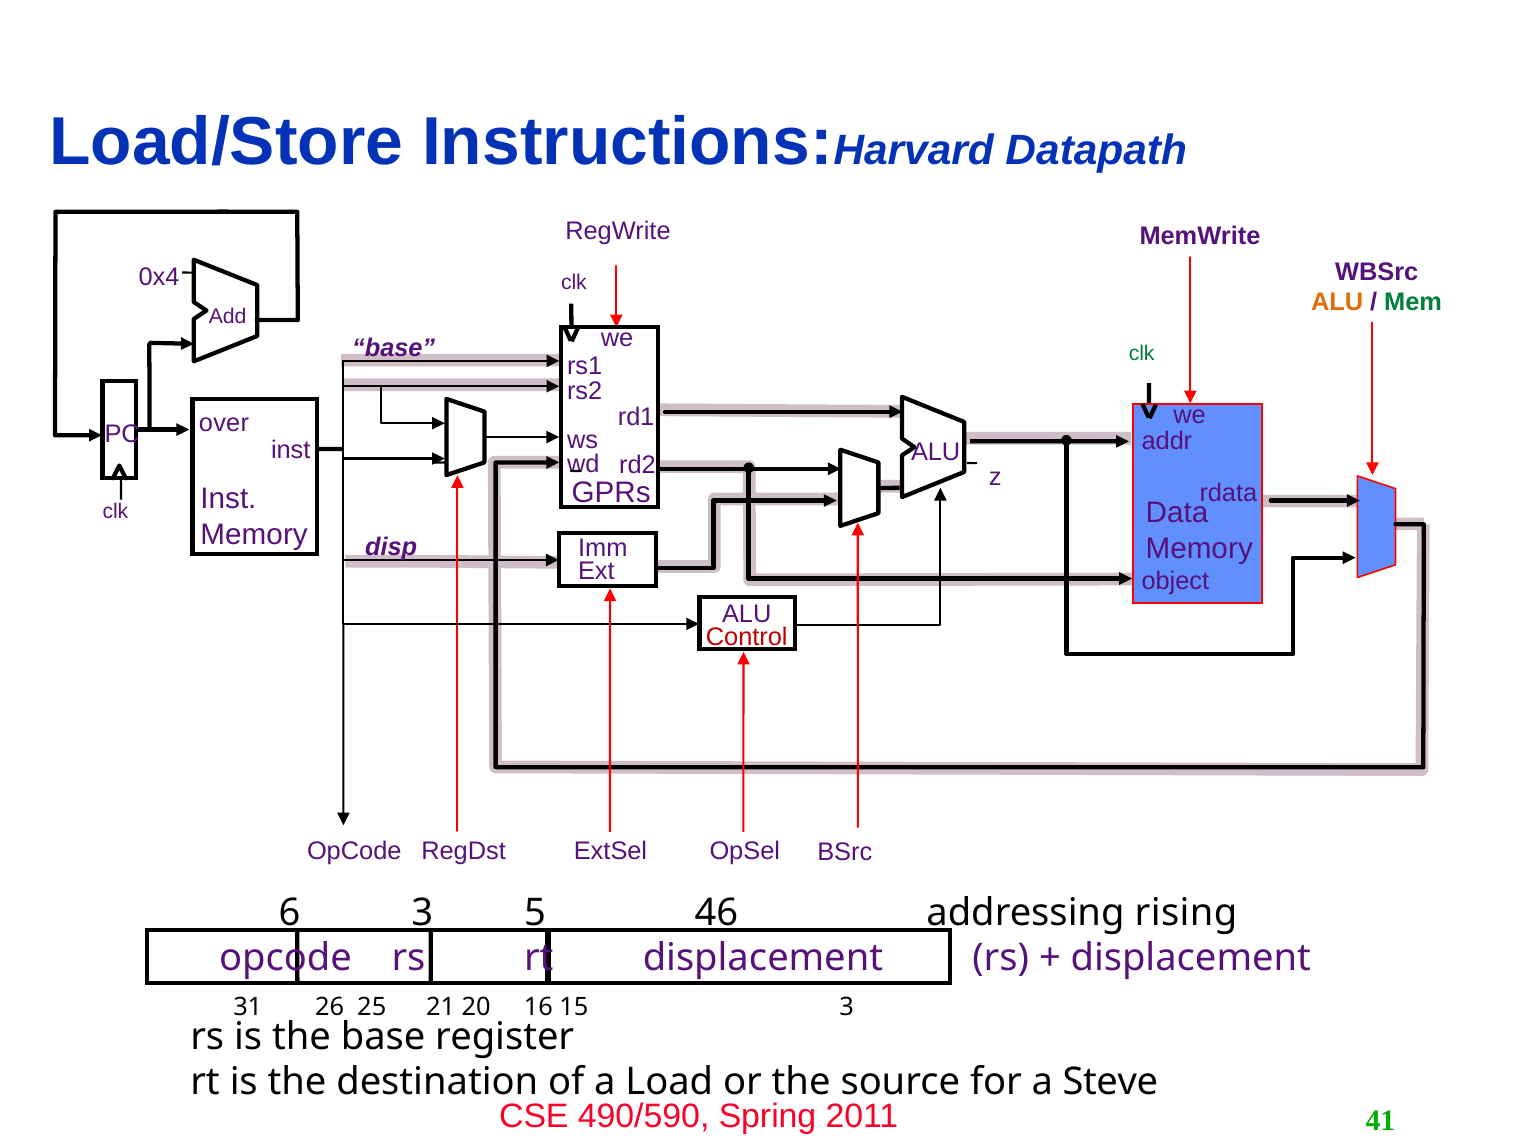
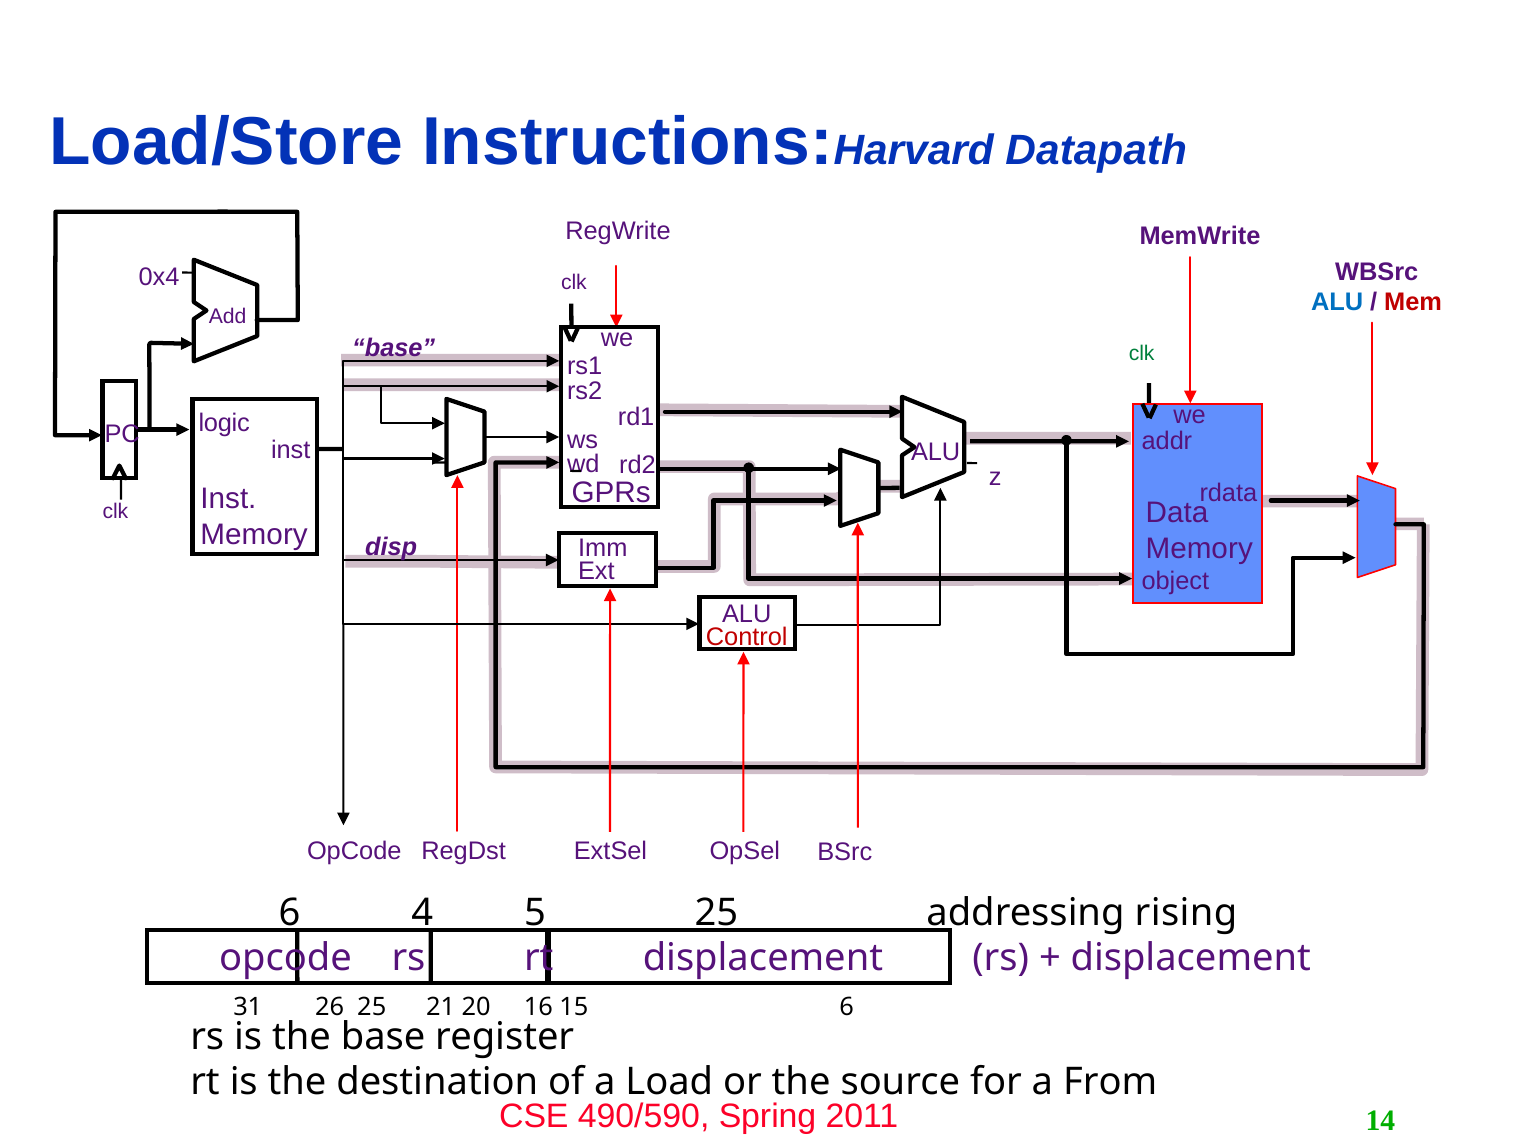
ALU colour: orange -> blue (1337, 303)
Mem colour: green -> red (1413, 303)
over: over -> logic (224, 423)
6 3: 3 -> 4 (422, 913)
5 46: 46 -> 25 (716, 913)
15 3: 3 -> 6 (847, 1008)
Steve: Steve -> From (1110, 1083)
41: 41 -> 14 (1380, 1121)
